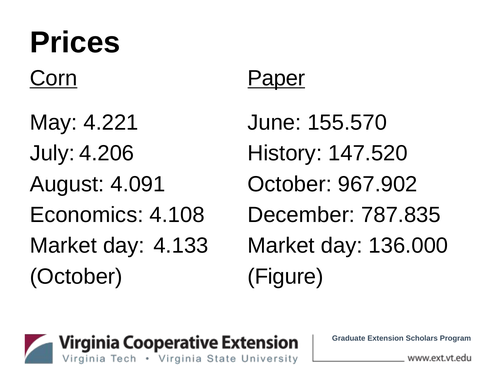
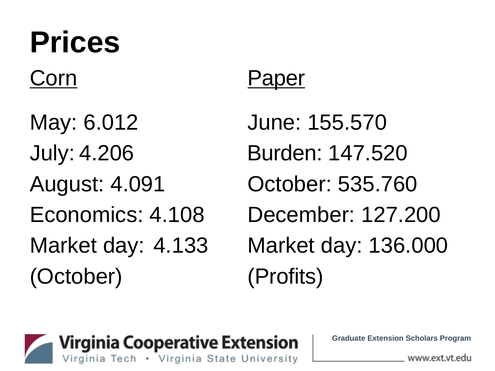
4.221: 4.221 -> 6.012 (111, 123)
History: History -> Burden (285, 153)
967.902: 967.902 -> 535.760 (378, 184)
787.835: 787.835 -> 127.200 (401, 215)
Figure: Figure -> Profits (285, 277)
